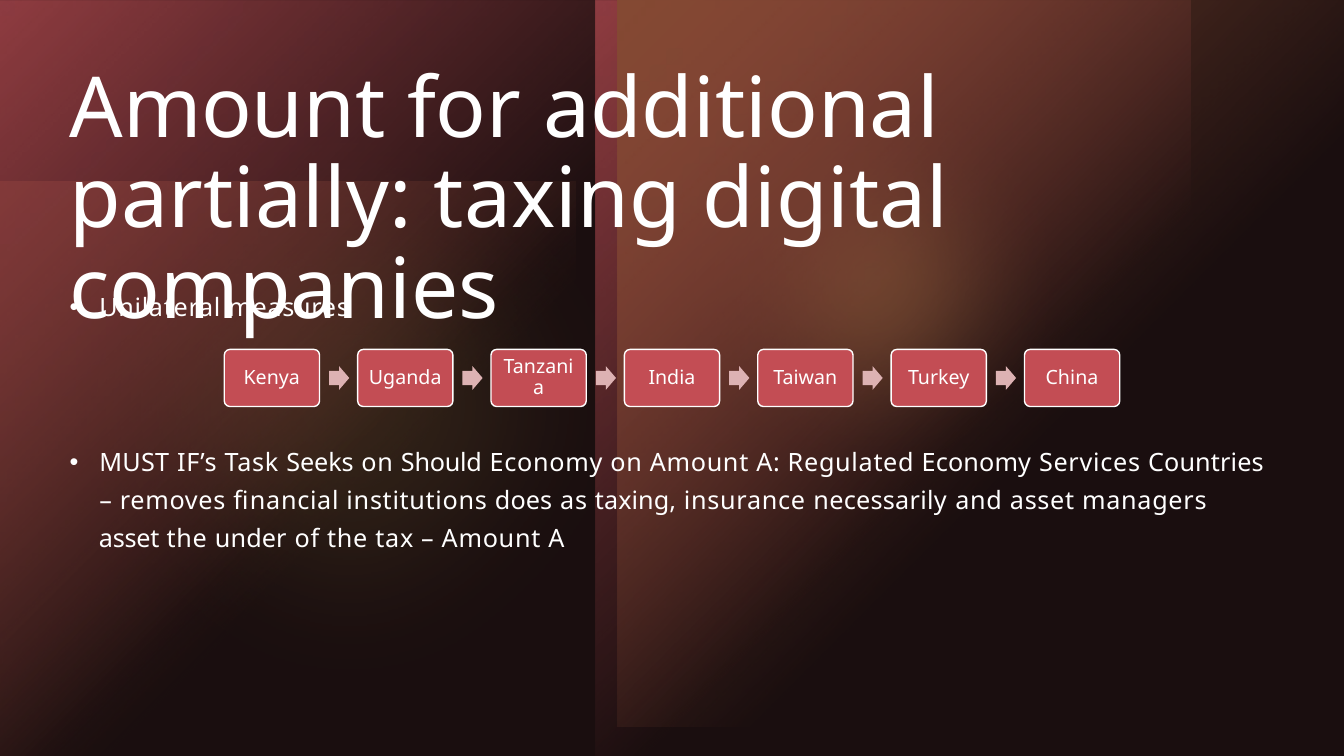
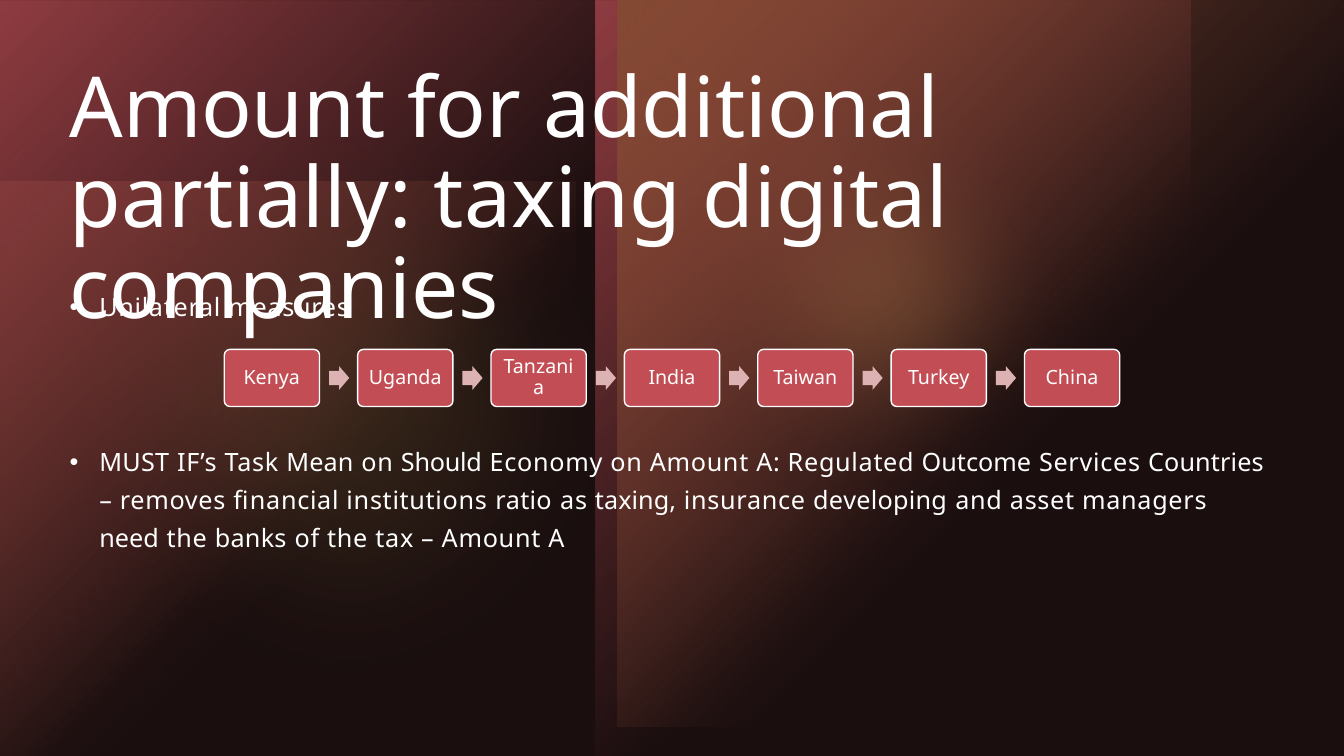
Seeks: Seeks -> Mean (320, 464)
Regulated Economy: Economy -> Outcome (976, 464)
does: does -> ratio (524, 501)
necessarily: necessarily -> developing (880, 501)
asset: asset -> need (129, 539)
under: under -> banks (251, 539)
